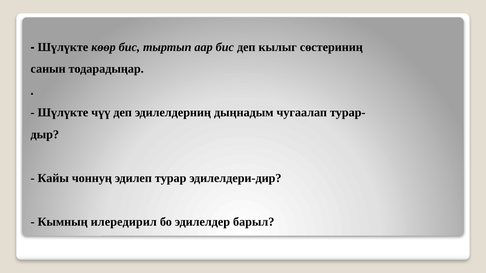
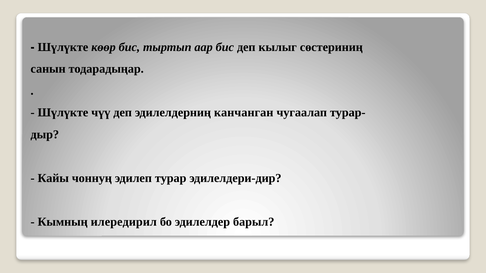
дыңнадым: дыңнадым -> канчанган (244, 113)
